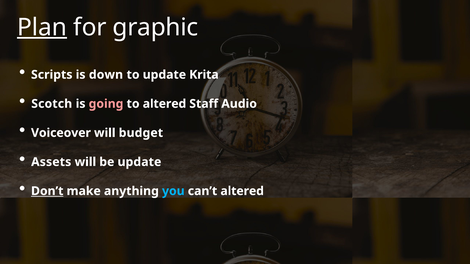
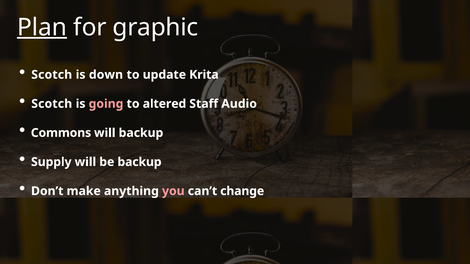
Scripts: Scripts -> Scotch (52, 75)
Voiceover: Voiceover -> Commons (61, 133)
will budget: budget -> backup (141, 133)
Assets: Assets -> Supply (51, 162)
be update: update -> backup (140, 162)
Don’t underline: present -> none (47, 191)
you colour: light blue -> pink (173, 191)
can’t altered: altered -> change (242, 191)
